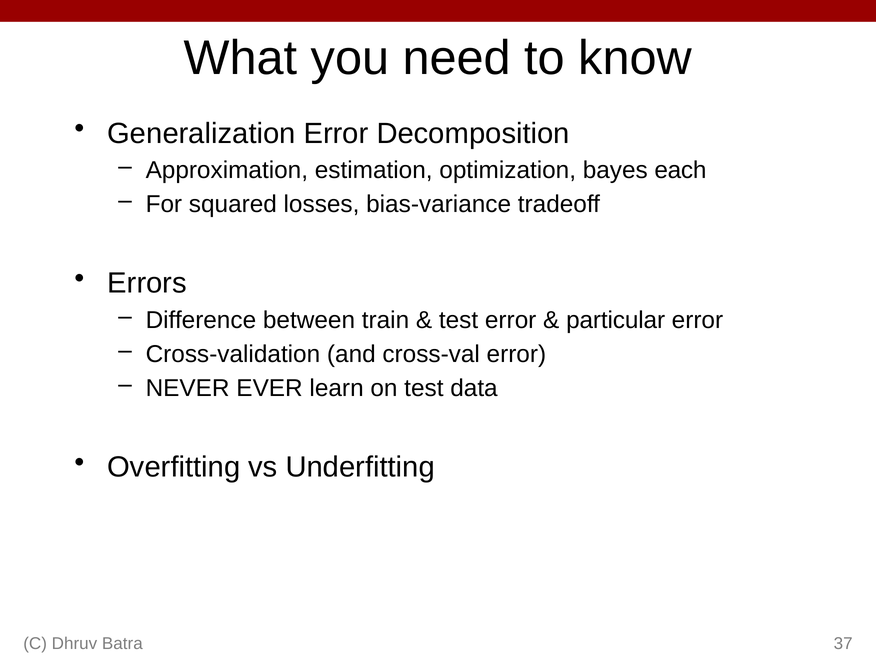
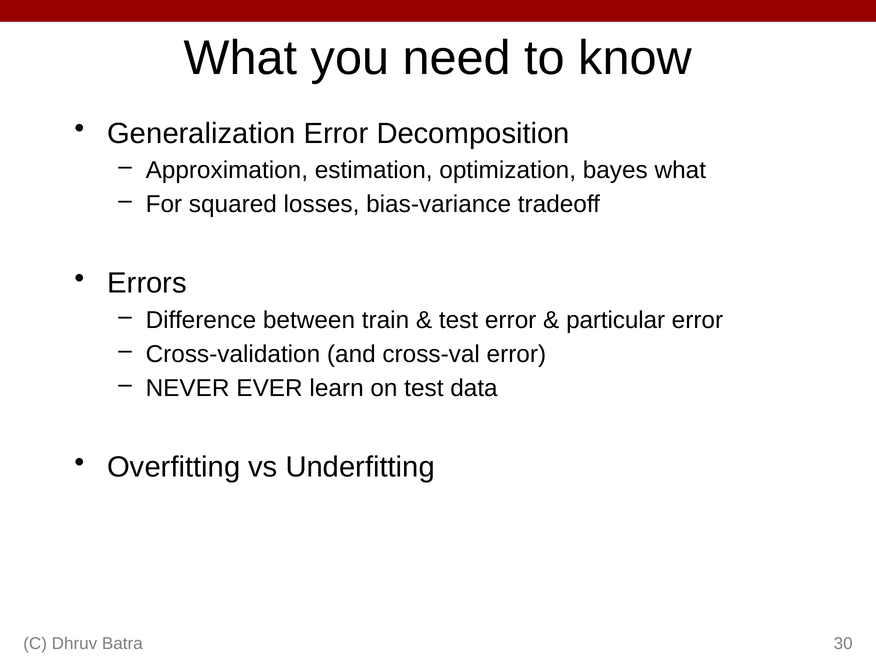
bayes each: each -> what (680, 170)
37: 37 -> 30 (843, 644)
